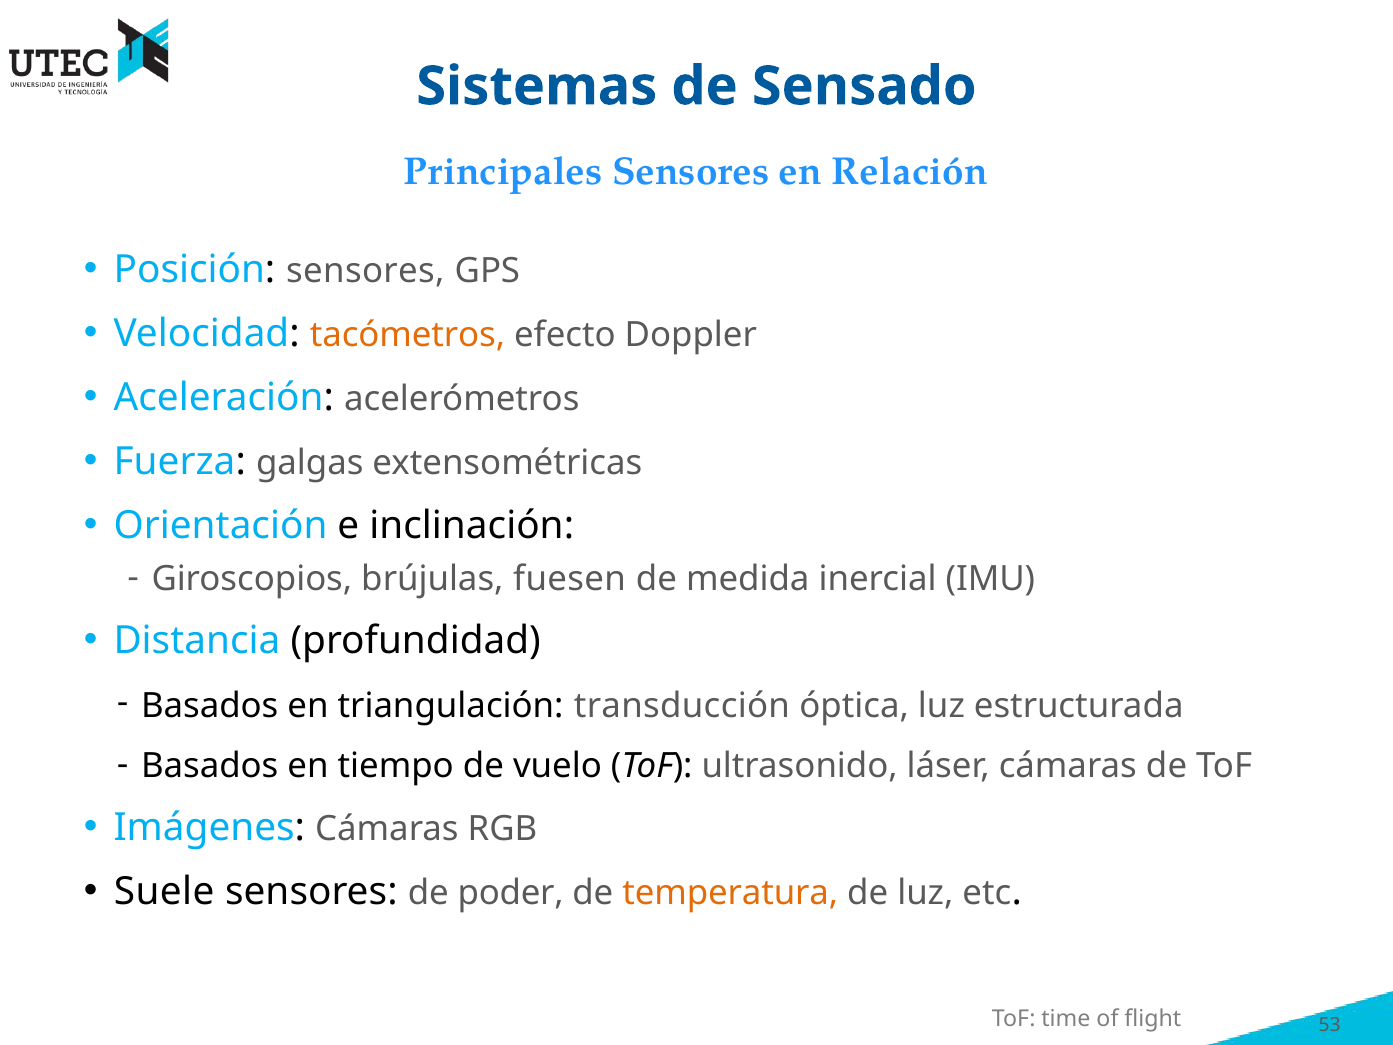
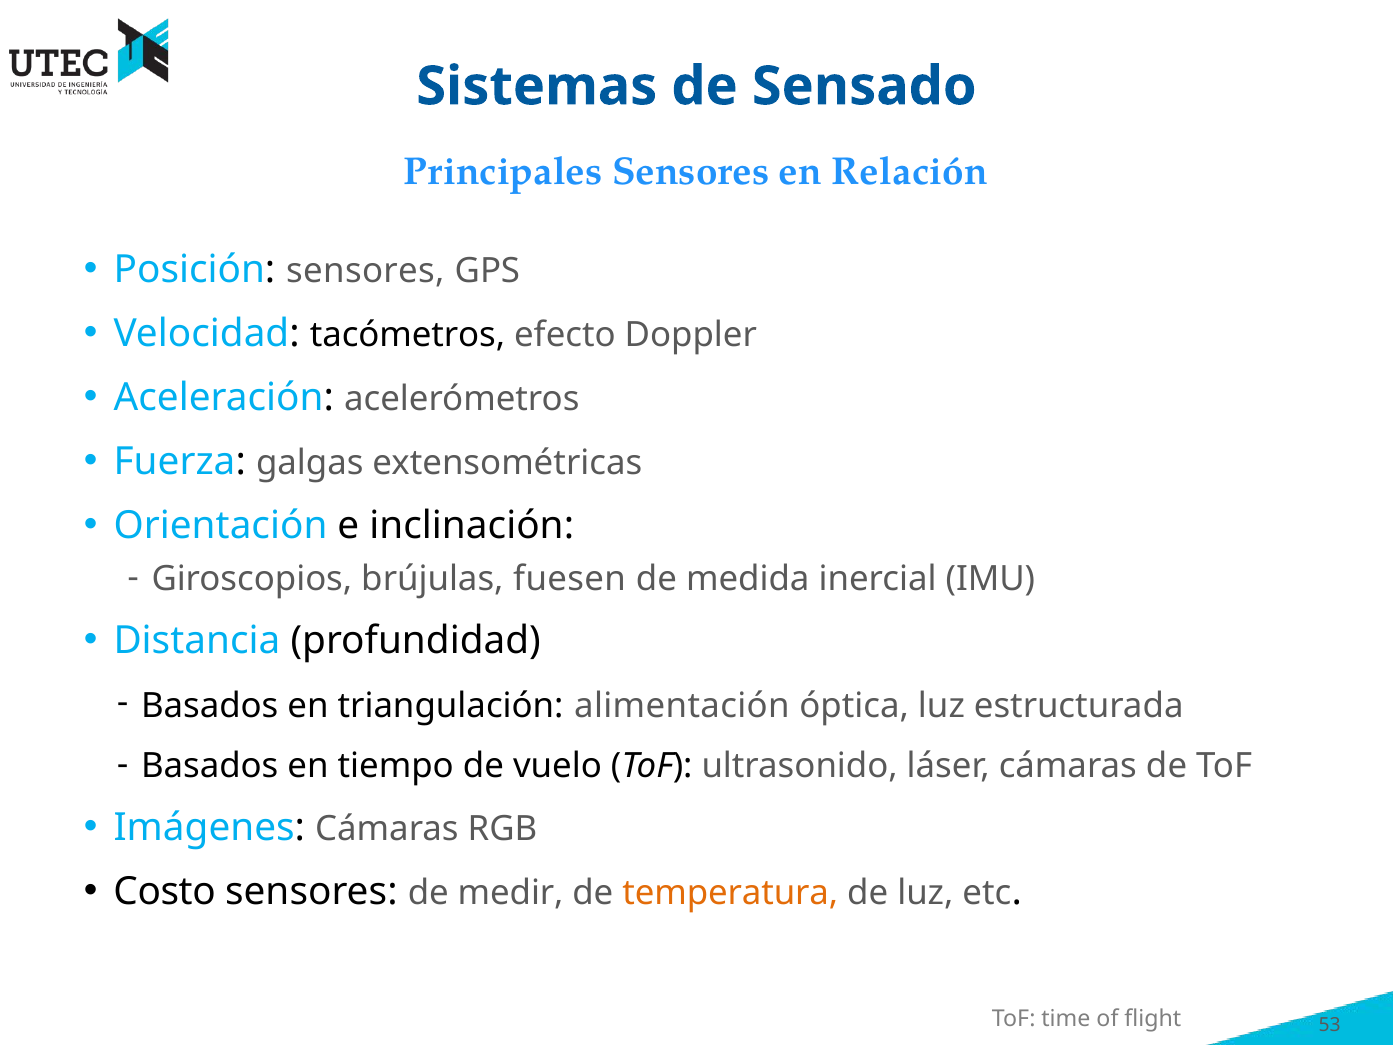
tacómetros colour: orange -> black (407, 335)
transducción: transducción -> alimentación (682, 706)
Suele: Suele -> Costo (165, 891)
poder: poder -> medir (511, 893)
